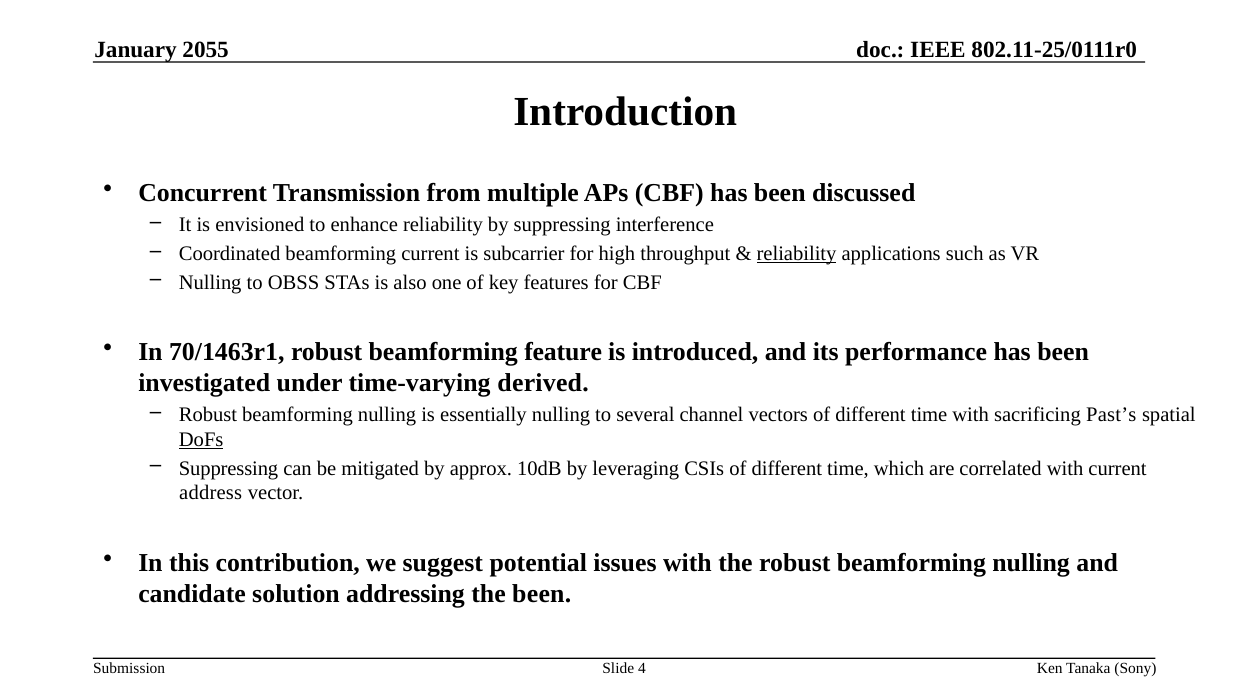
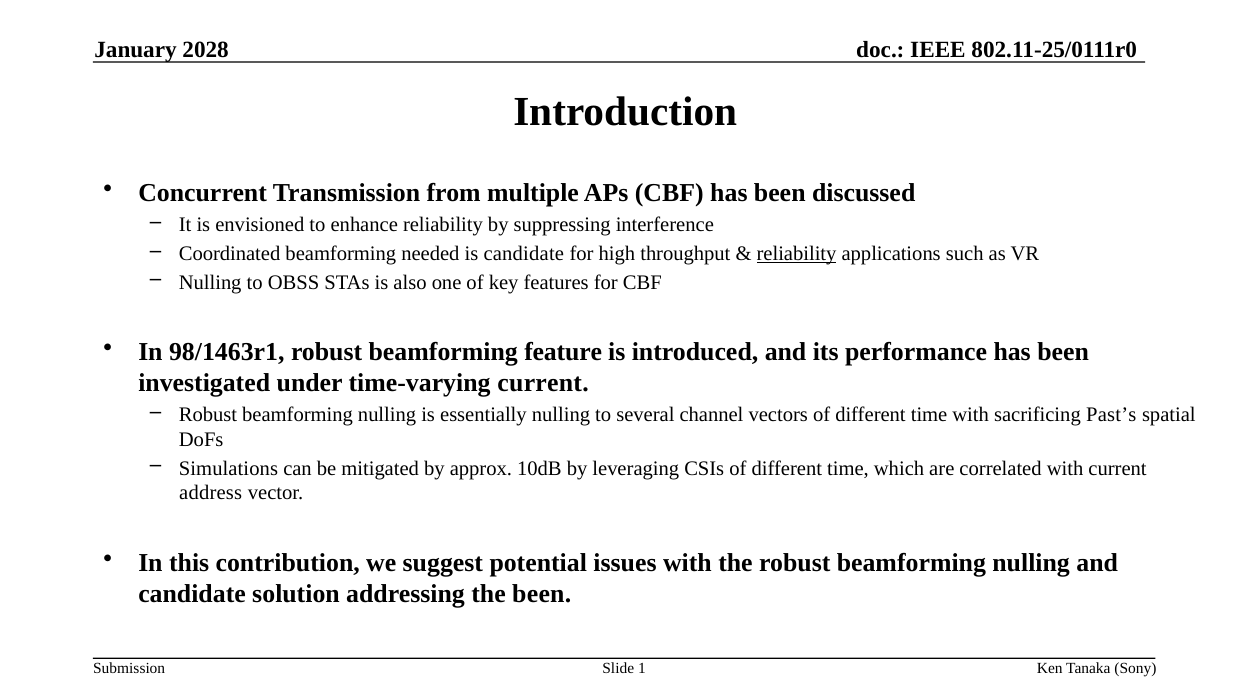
2055: 2055 -> 2028 (206, 50)
beamforming current: current -> needed (430, 253)
is subcarrier: subcarrier -> candidate (524, 253)
70/1463r1: 70/1463r1 -> 98/1463r1 (227, 352)
time-varying derived: derived -> current (543, 383)
DoFs underline: present -> none (201, 439)
Suppressing: Suppressing -> Simulations (228, 468)
4: 4 -> 1 (642, 668)
